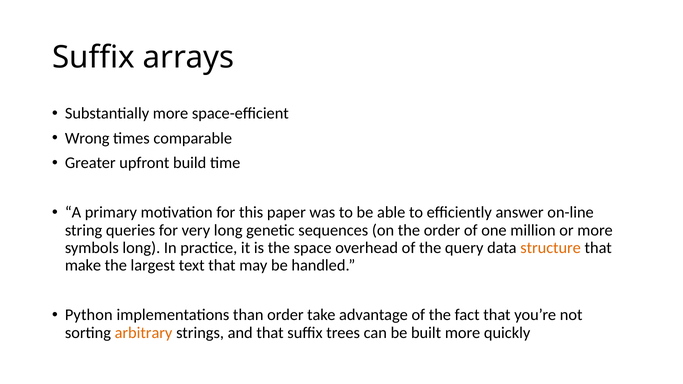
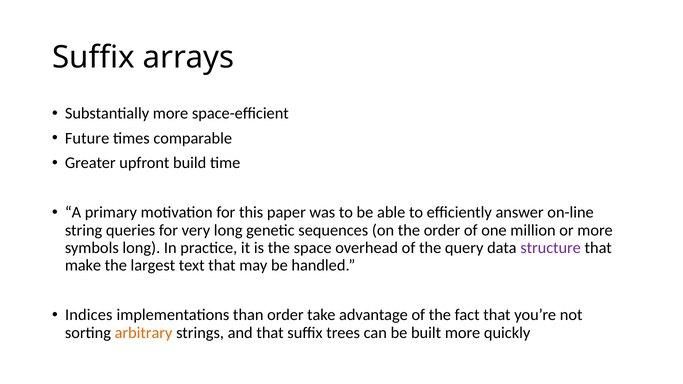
Wrong: Wrong -> Future (87, 138)
structure colour: orange -> purple (551, 248)
Python: Python -> Indices (89, 315)
